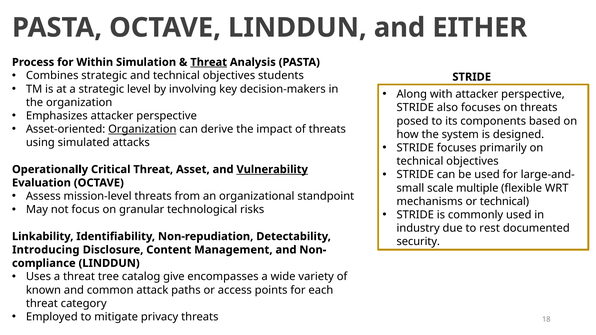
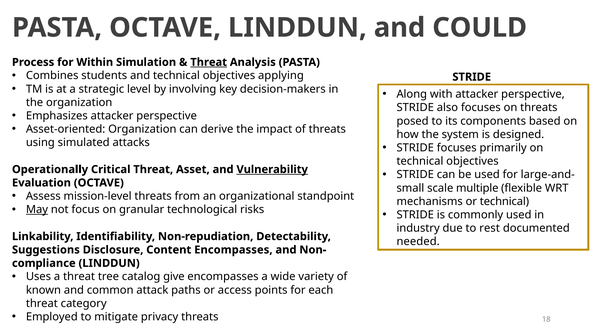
EITHER: EITHER -> COULD (480, 28)
Combines strategic: strategic -> students (104, 76)
students: students -> applying (281, 76)
Organization underline: present -> none (142, 129)
May underline: none -> present (37, 210)
security: security -> needed (418, 242)
Introducing: Introducing -> Suggestions (46, 250)
Content Management: Management -> Encompasses (233, 250)
